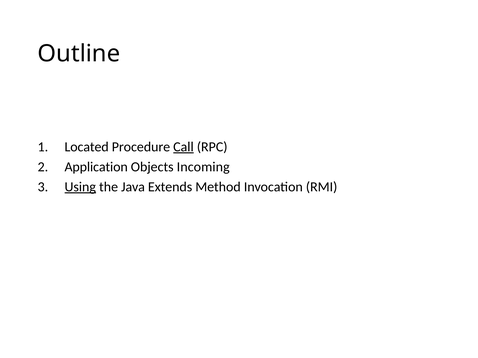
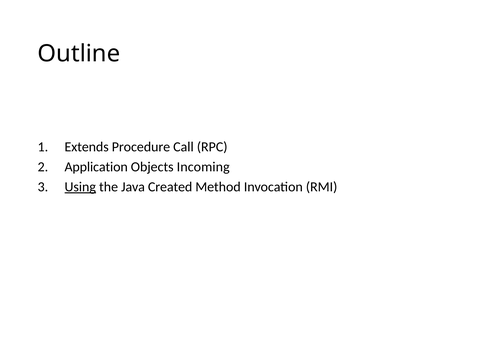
Located: Located -> Extends (87, 147)
Call underline: present -> none (183, 147)
Extends: Extends -> Created (170, 187)
